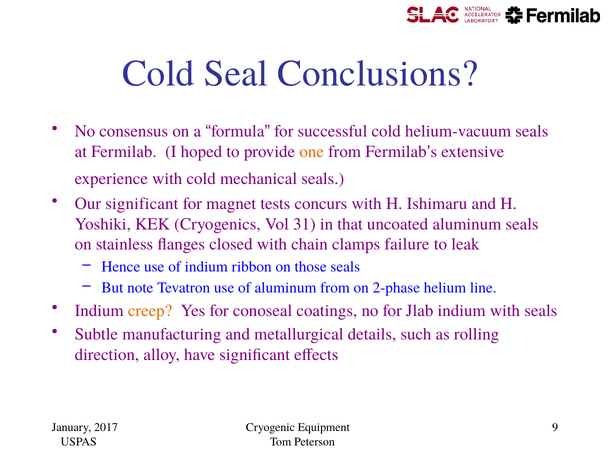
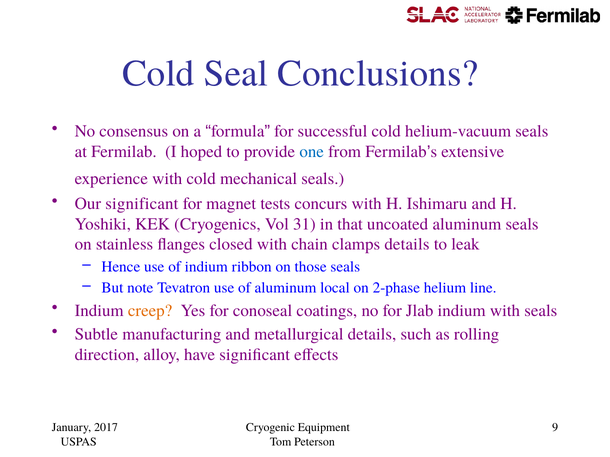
one colour: orange -> blue (312, 152)
clamps failure: failure -> details (407, 245)
aluminum from: from -> local (335, 288)
